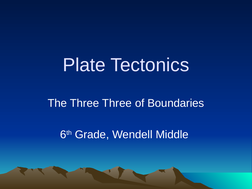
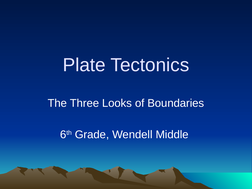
Three Three: Three -> Looks (117, 103)
